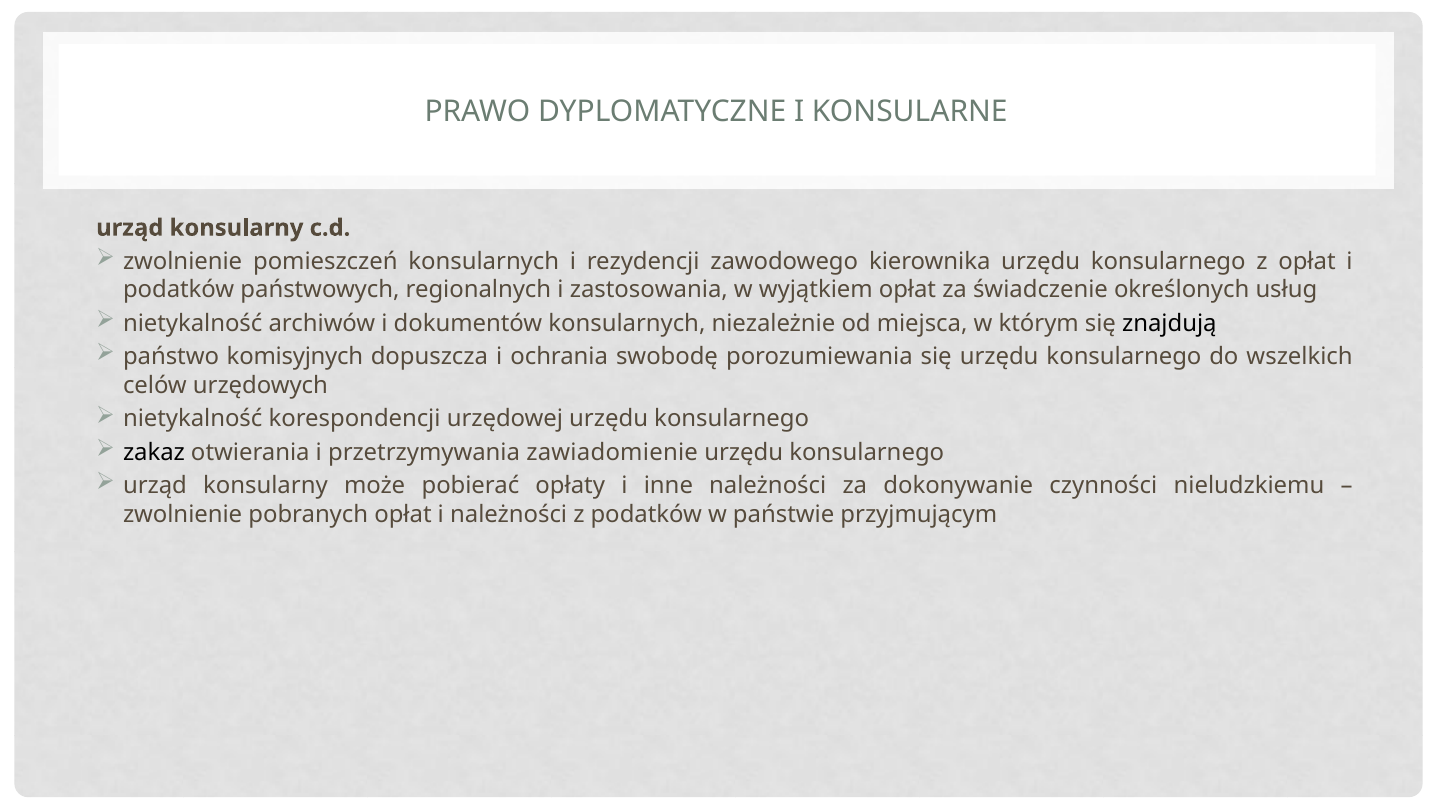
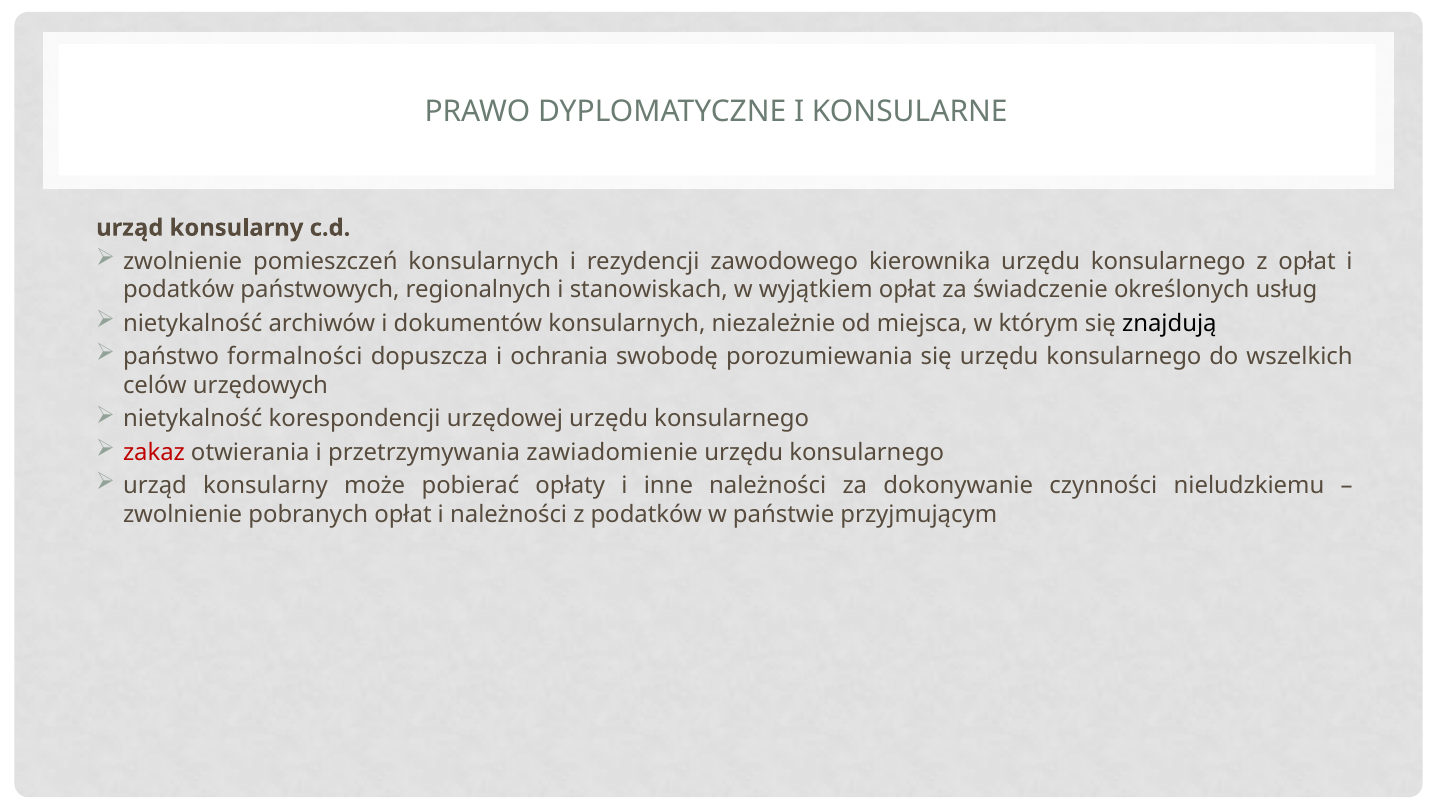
zastosowania: zastosowania -> stanowiskach (649, 290)
komisyjnych: komisyjnych -> formalności (295, 357)
zakaz colour: black -> red (154, 453)
